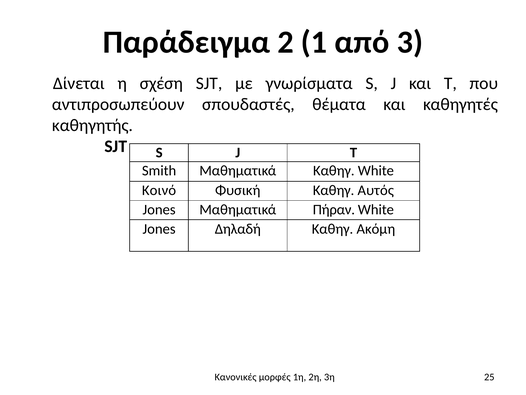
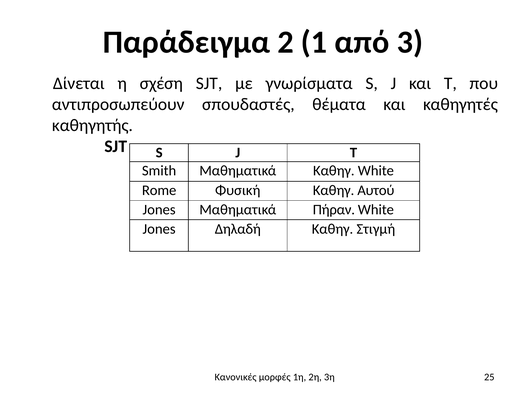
Κοινό: Κοινό -> Rome (159, 190)
Αυτός: Αυτός -> Αυτού (376, 190)
Ακόμη: Ακόμη -> Στιγμή (376, 229)
